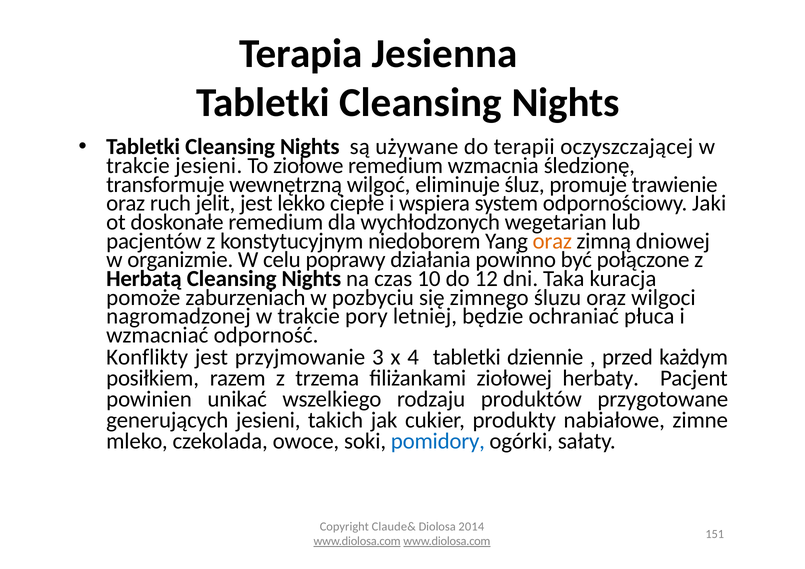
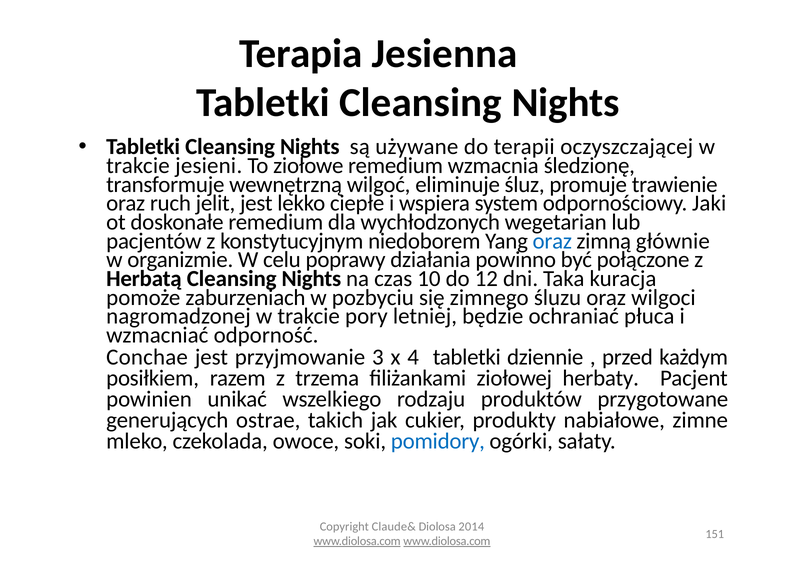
oraz colour: orange -> blue (552, 241)
dniowej: dniowej -> głównie (673, 241)
Konflikty: Konflikty -> Conchae (147, 358)
generujących jesieni: jesieni -> ostrae (268, 420)
